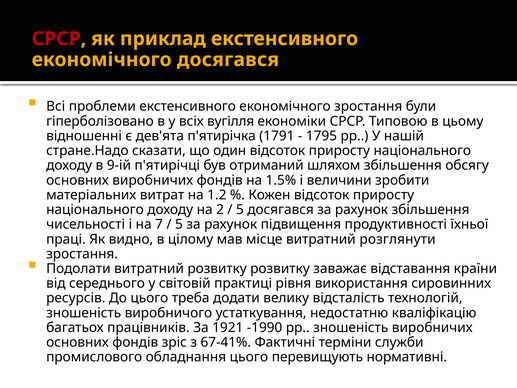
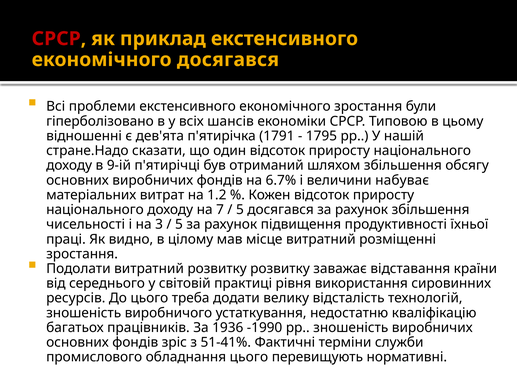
вугілля: вугілля -> шансів (231, 121)
1.5%: 1.5% -> 6.7% (281, 180)
зробити: зробити -> набуває (402, 180)
2: 2 -> 7 (220, 210)
7: 7 -> 3 (159, 224)
розглянути: розглянути -> розміщенні (398, 239)
1921: 1921 -> 1936 (228, 327)
67-41%: 67-41% -> 51-41% (226, 342)
